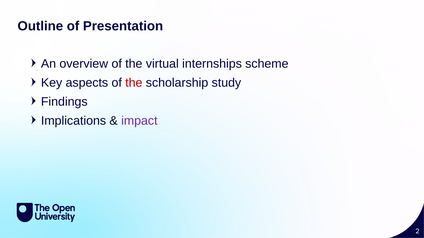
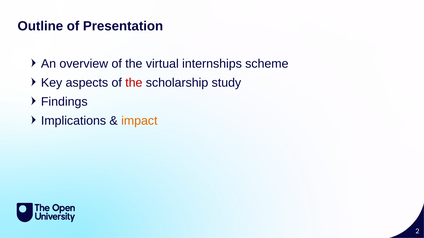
impact colour: purple -> orange (139, 121)
